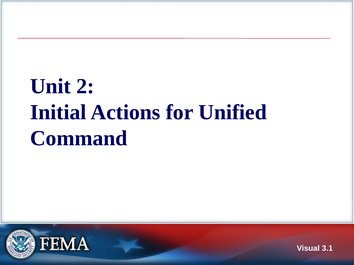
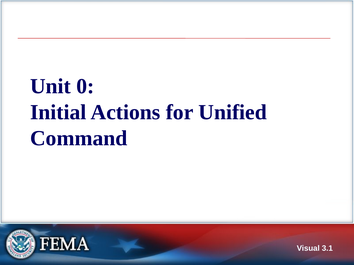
2: 2 -> 0 (85, 86)
